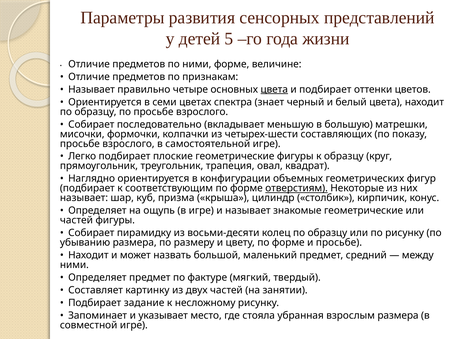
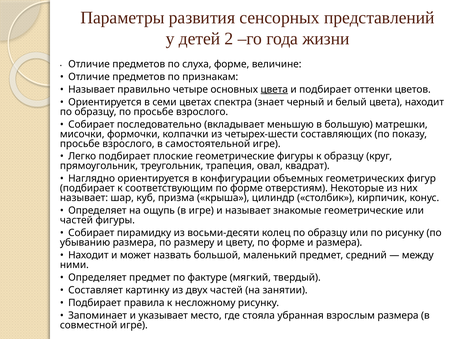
5: 5 -> 2 (229, 39)
по ними: ними -> слуха (197, 64)
отверстиям underline: present -> none (297, 188)
и просьбе: просьбе -> размера (339, 242)
задание: задание -> правила (144, 302)
